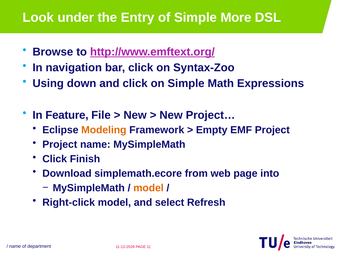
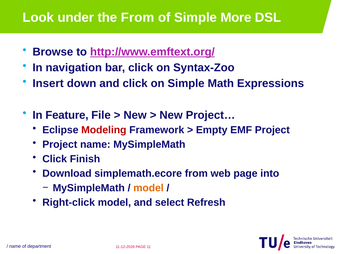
the Entry: Entry -> From (138, 17)
Using: Using -> Insert (48, 83)
Modeling colour: orange -> red (104, 130)
